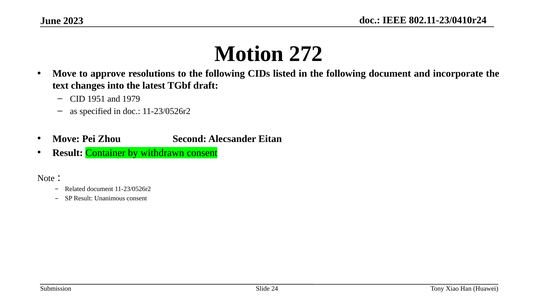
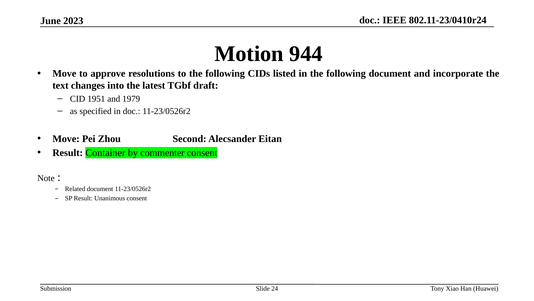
272: 272 -> 944 (306, 54)
withdrawn: withdrawn -> commenter (162, 152)
